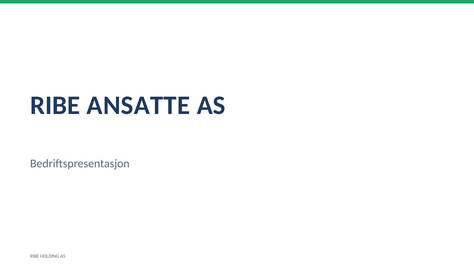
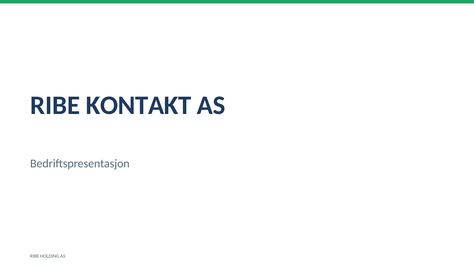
ANSATTE: ANSATTE -> KONTAKT (139, 105)
